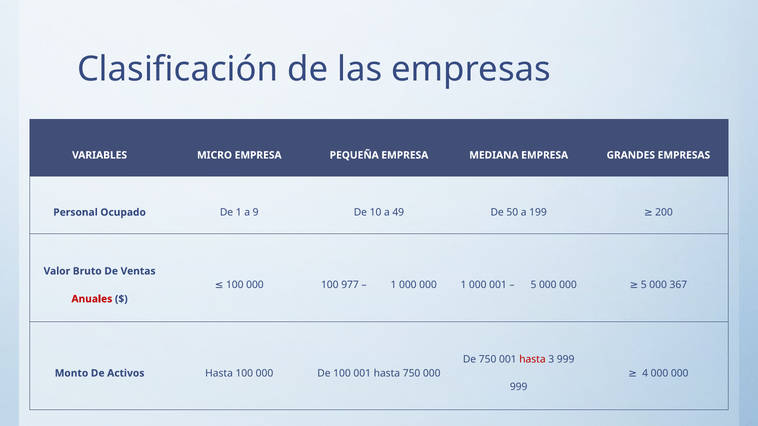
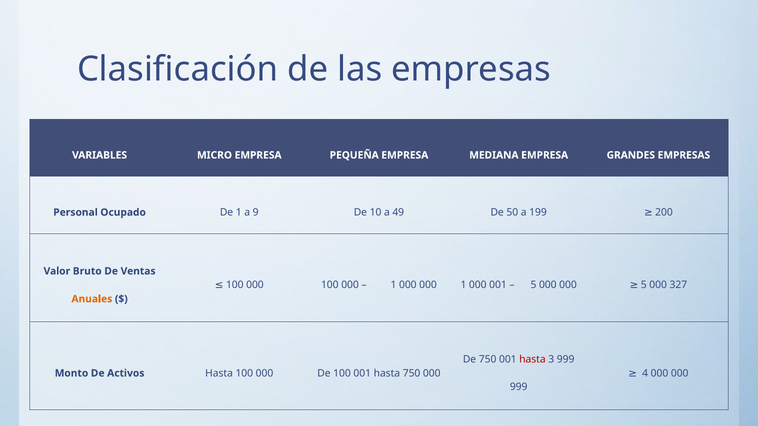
000 100 977: 977 -> 000 (350, 285)
367: 367 -> 327 (678, 285)
Anuales colour: red -> orange (92, 299)
